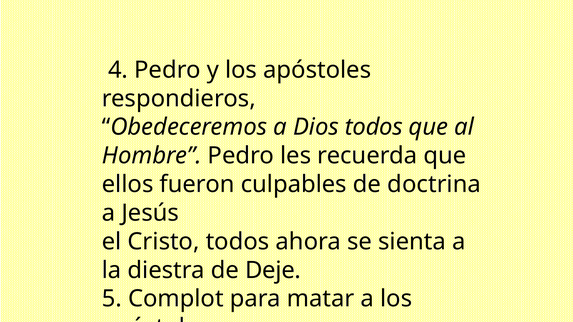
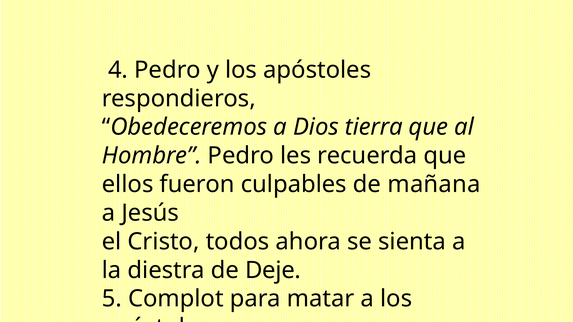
Dios todos: todos -> tierra (374, 127)
doctrina: doctrina -> mañana (434, 184)
